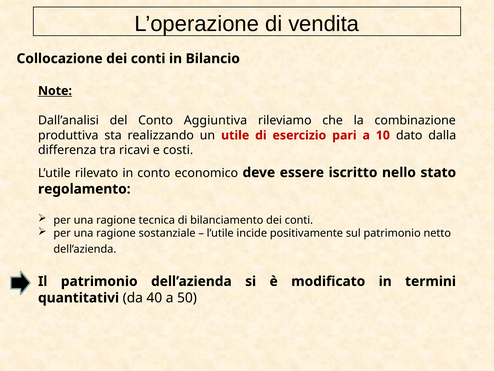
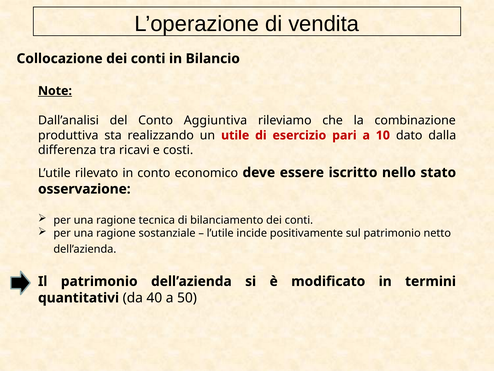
regolamento: regolamento -> osservazione (84, 189)
